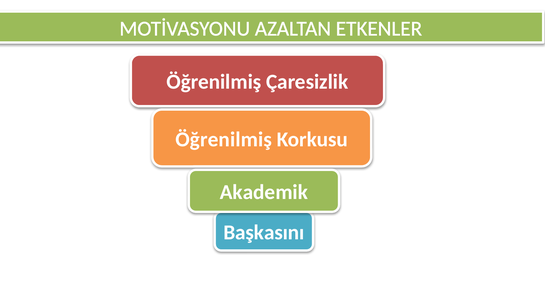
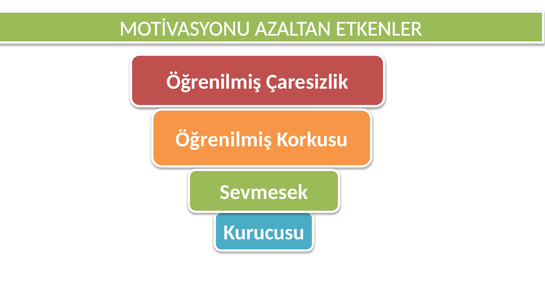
Akademik: Akademik -> Sevmesek (264, 192)
Başkasını: Başkasını -> Kurucusu (264, 232)
